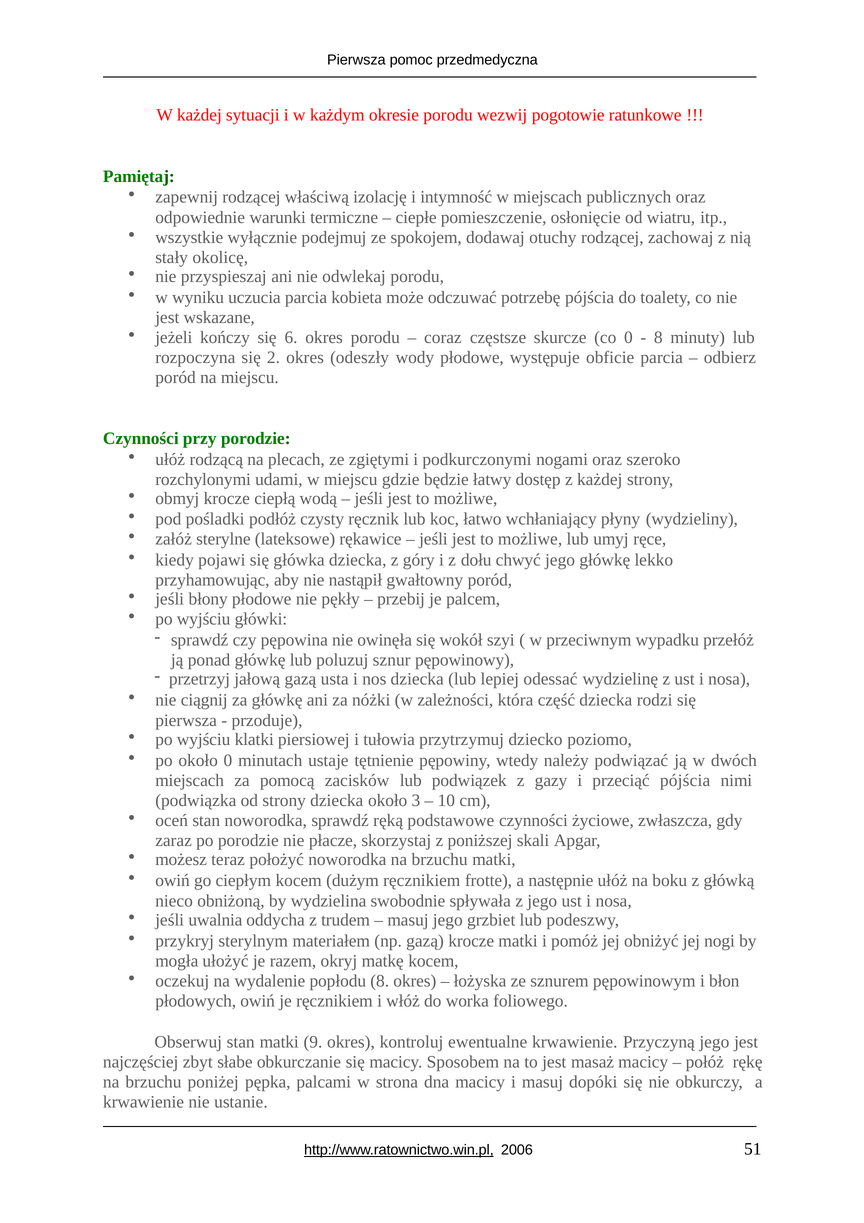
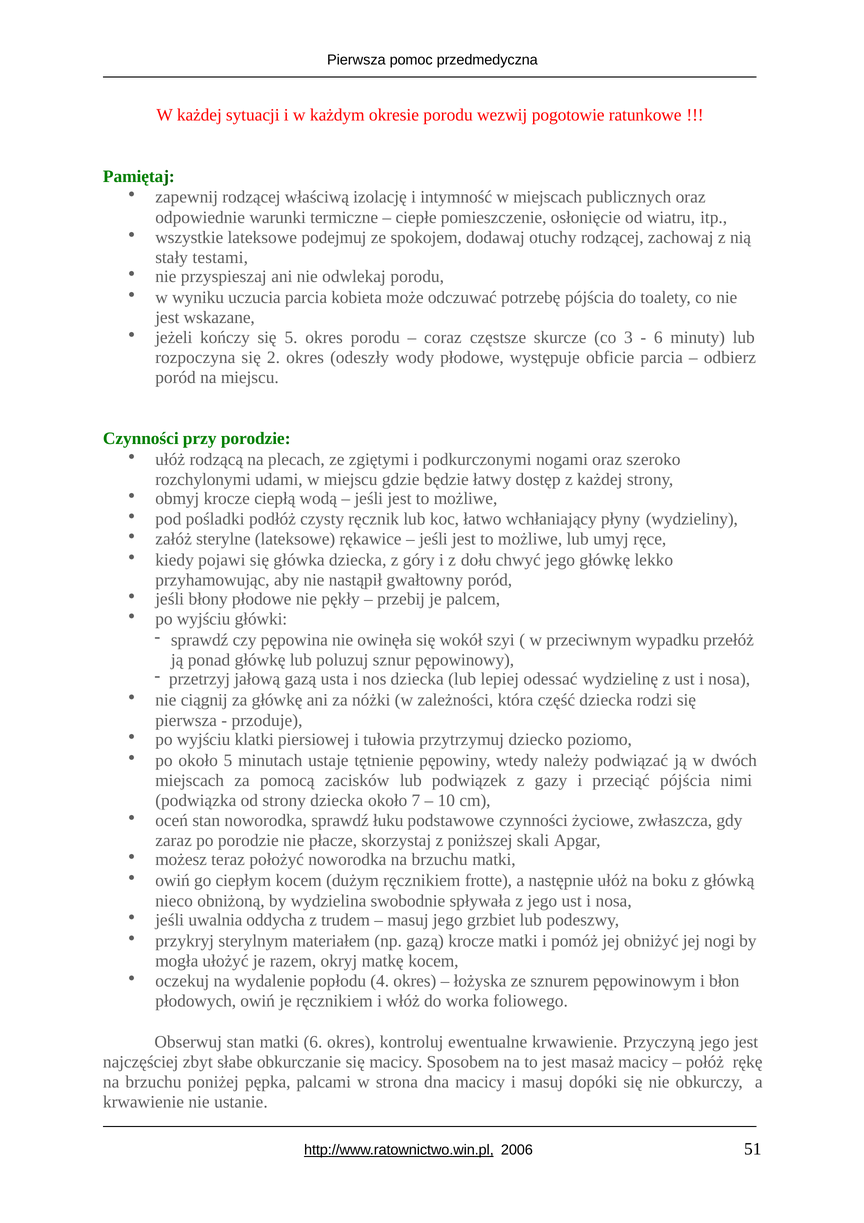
wszystkie wyłącznie: wyłącznie -> lateksowe (262, 237)
okolicę: okolicę -> testami (220, 257)
się 6: 6 -> 5 (291, 337)
co 0: 0 -> 3 (628, 337)
8: 8 -> 6 (658, 337)
około 0: 0 -> 5 (228, 760)
3: 3 -> 7 (416, 800)
ręką: ręką -> łuku (388, 820)
popłodu 8: 8 -> 4 (380, 981)
matki 9: 9 -> 6 (313, 1042)
